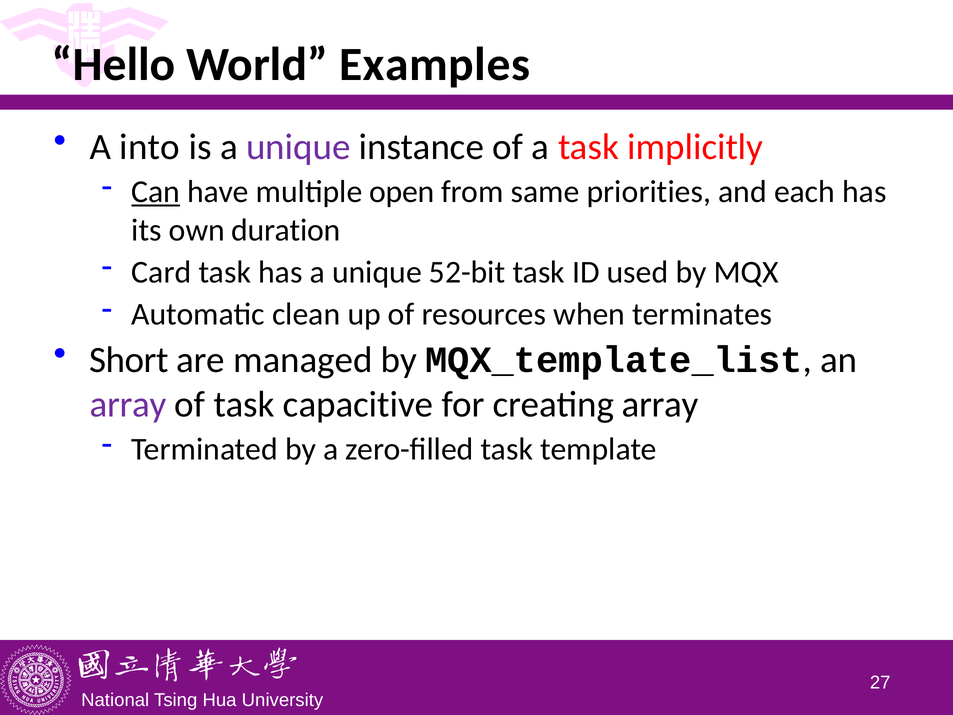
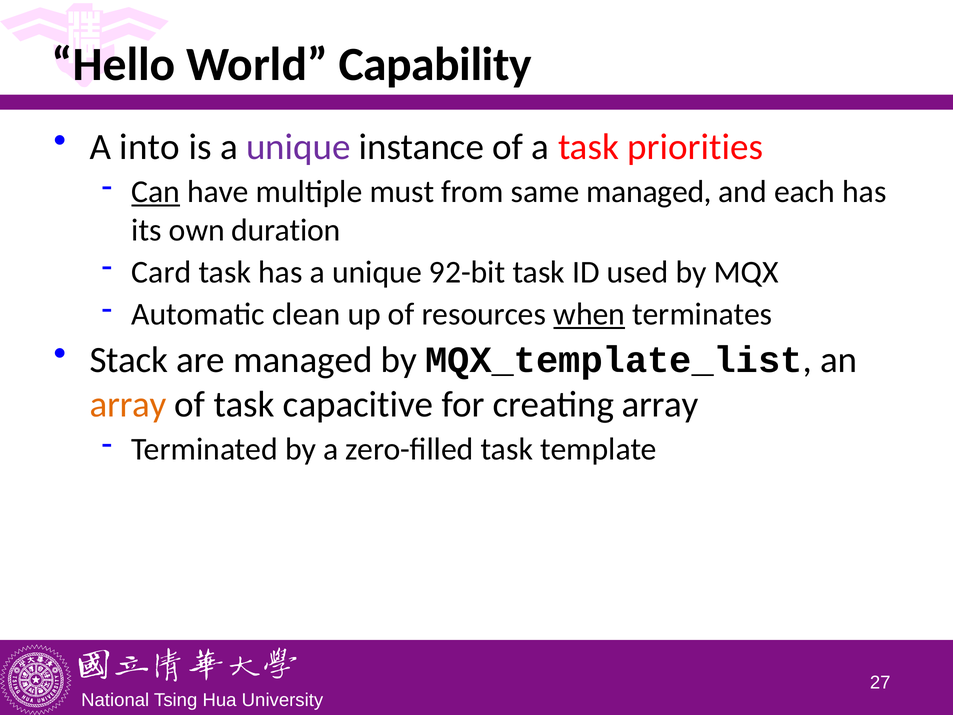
Examples: Examples -> Capability (435, 64)
implicitly: implicitly -> priorities (695, 147)
open: open -> must (402, 192)
same priorities: priorities -> managed (649, 192)
52-bit: 52-bit -> 92-bit (467, 272)
when underline: none -> present (589, 314)
Short: Short -> Stack (129, 360)
array colour: purple -> orange (128, 404)
